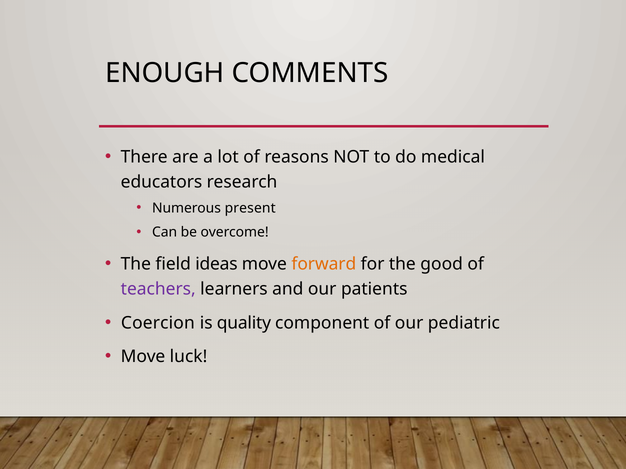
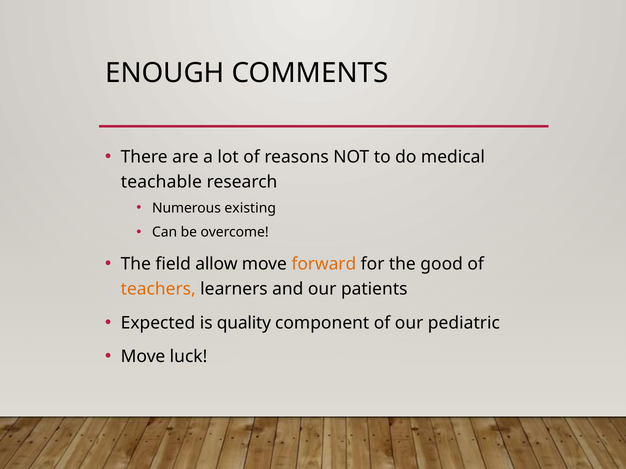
educators: educators -> teachable (161, 182)
present: present -> existing (250, 208)
ideas: ideas -> allow (216, 264)
teachers colour: purple -> orange (158, 290)
Coercion: Coercion -> Expected (158, 323)
